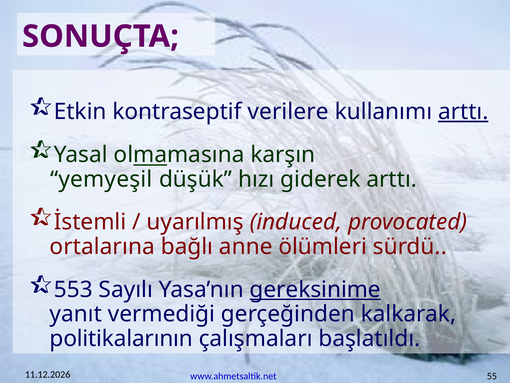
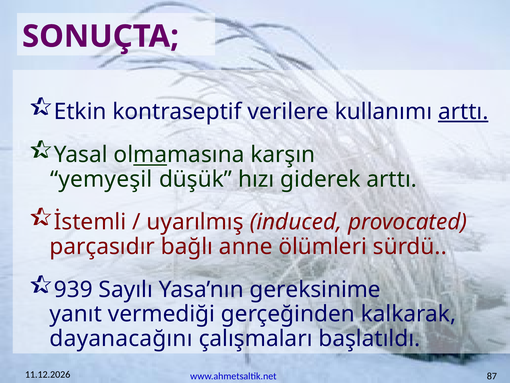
ortalarına: ortalarına -> parçasıdır (102, 246)
553: 553 -> 939 (73, 289)
gereksinime underline: present -> none (315, 289)
politikalarının: politikalarının -> dayanacağını (121, 338)
55: 55 -> 87 (492, 376)
